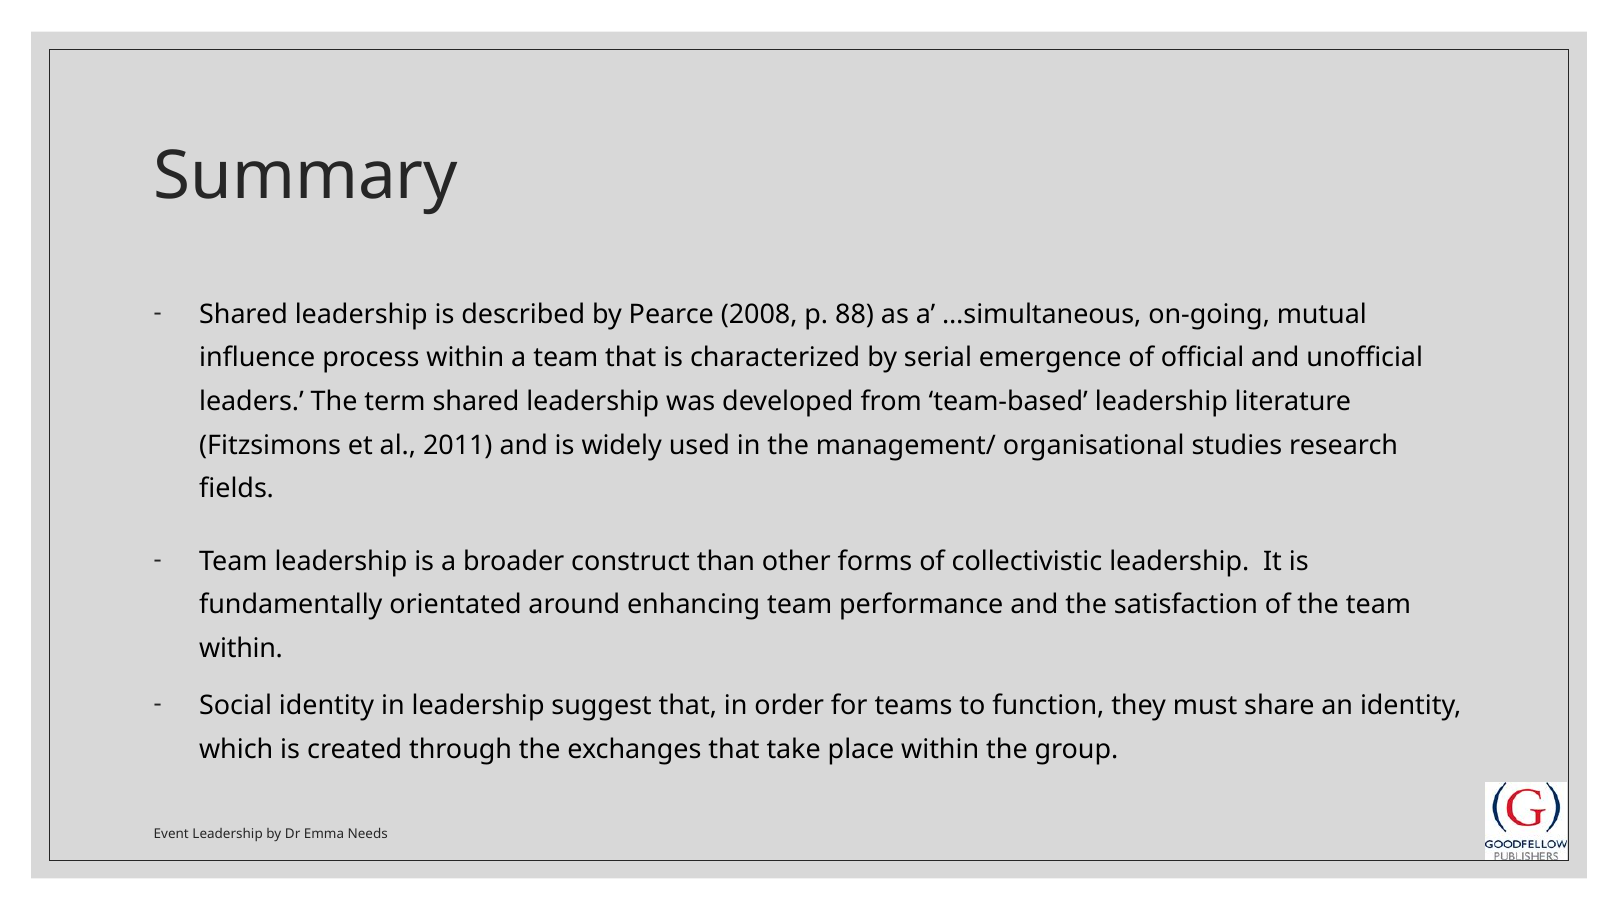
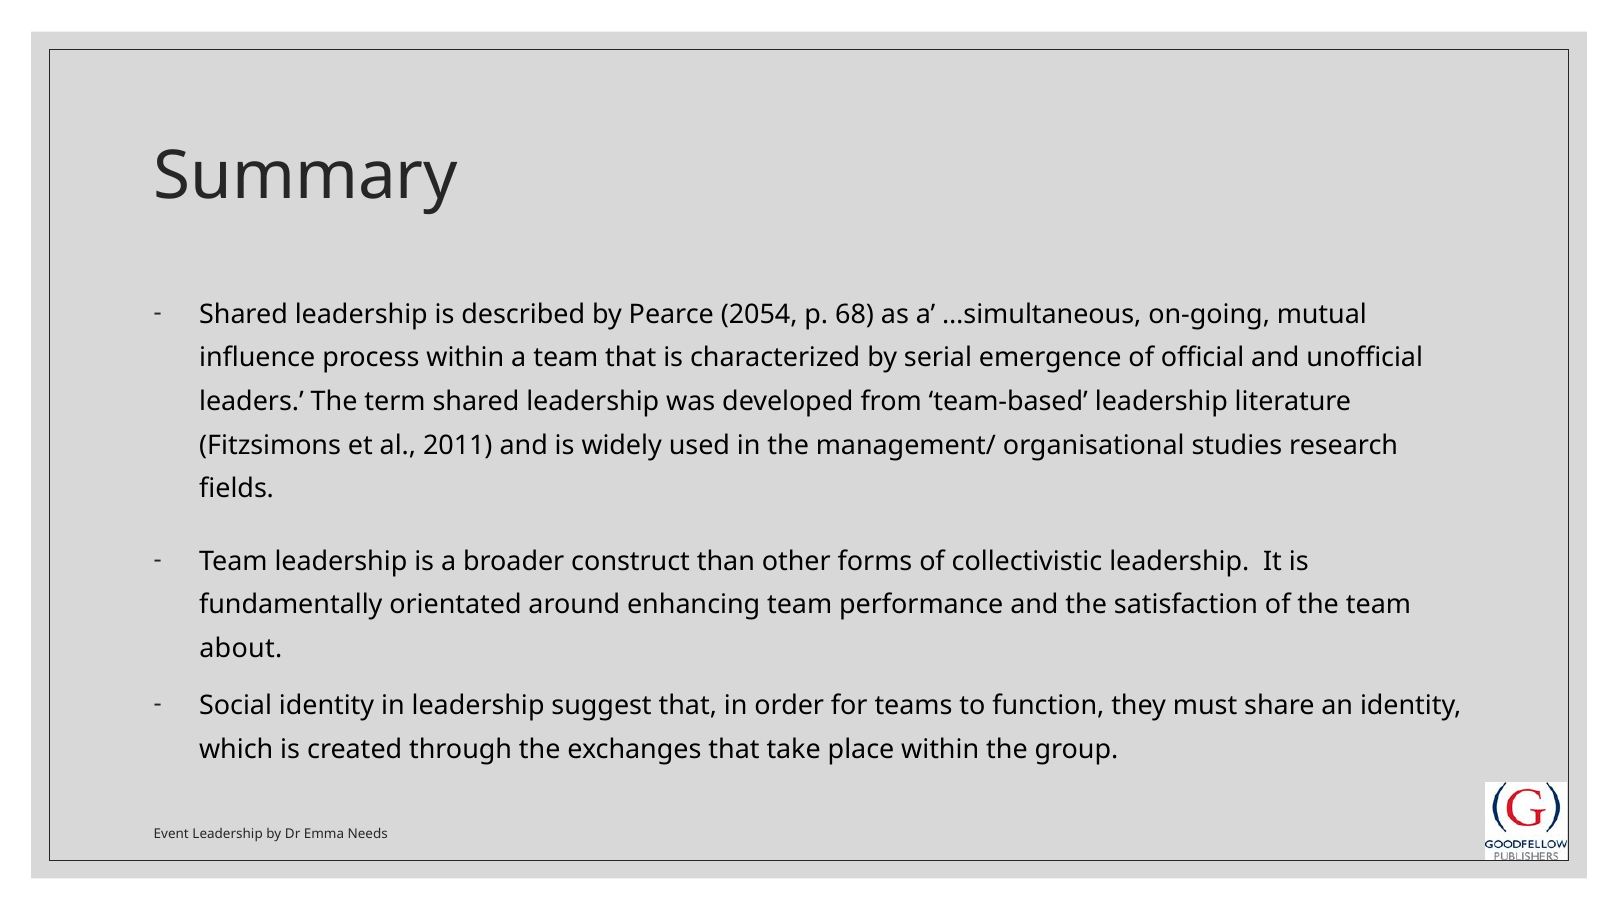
2008: 2008 -> 2054 (759, 314)
88: 88 -> 68 (855, 314)
within: within -> about (241, 649)
